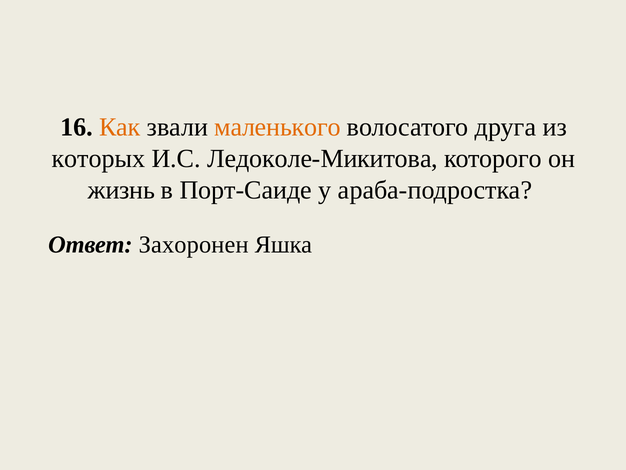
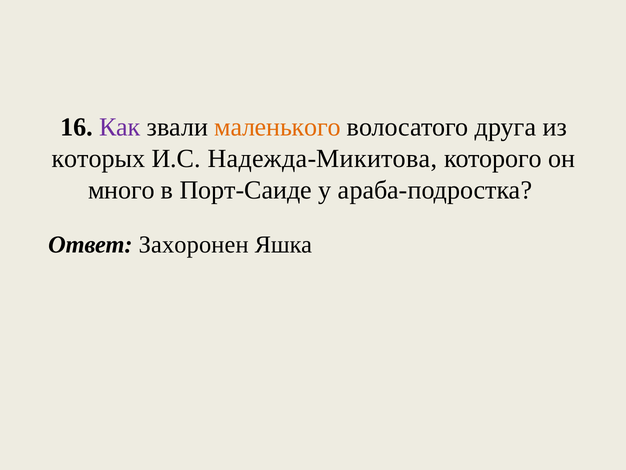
Как colour: orange -> purple (120, 127)
Ледоколе-Микитова: Ледоколе-Микитова -> Надежда-Микитова (322, 158)
жизнь: жизнь -> много (121, 190)
